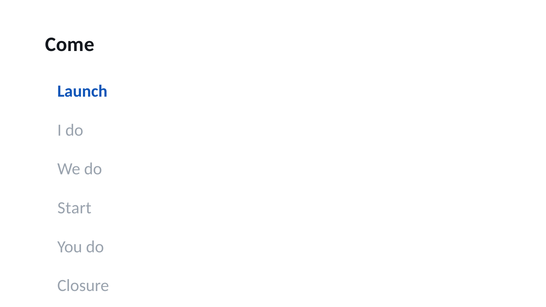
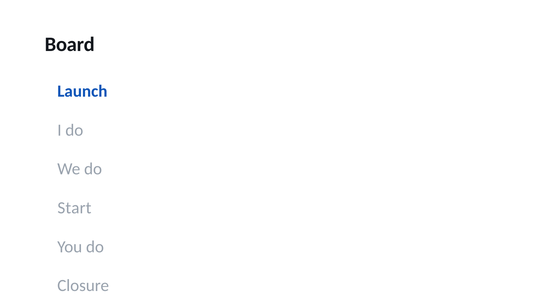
Come: Come -> Board (70, 44)
